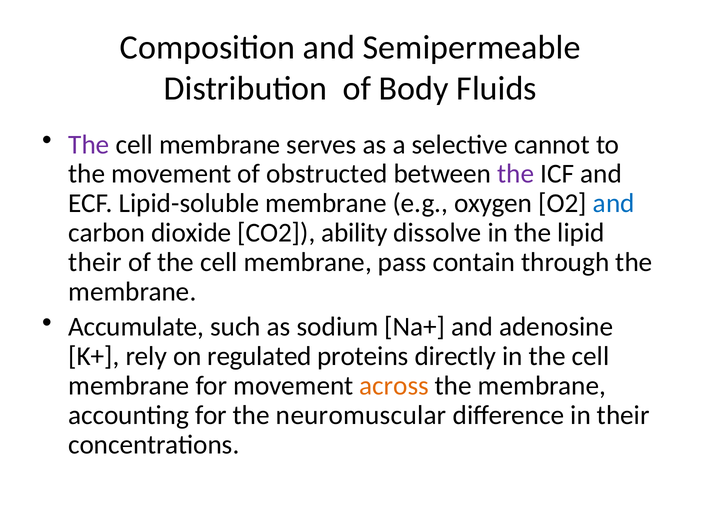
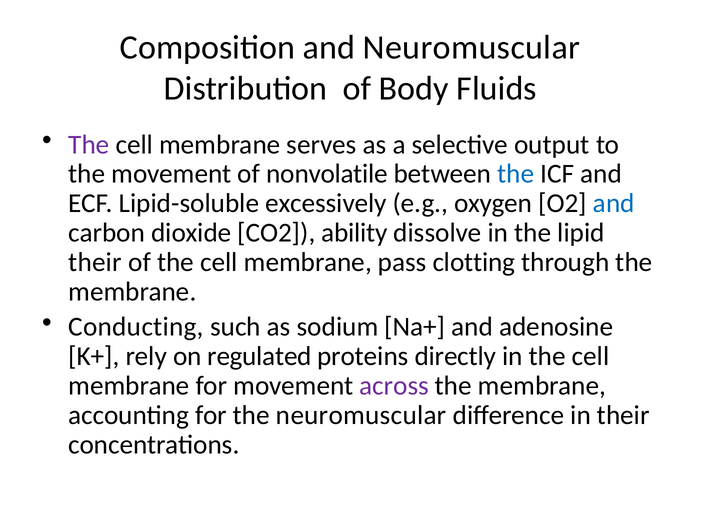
and Semipermeable: Semipermeable -> Neuromuscular (471, 47)
cannot: cannot -> output (552, 144)
obstructed: obstructed -> nonvolatile (327, 174)
the colour: purple -> blue (516, 174)
Lipid-soluble membrane: membrane -> excessively (326, 203)
contain: contain -> clotting (474, 262)
Accumulate: Accumulate -> Conducting (136, 327)
across colour: orange -> purple (394, 386)
